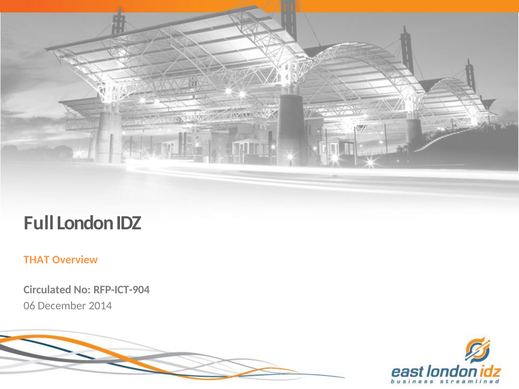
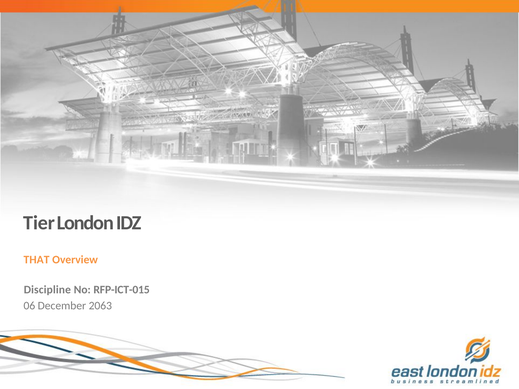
Full: Full -> Tier (39, 223)
Circulated: Circulated -> Discipline (47, 290)
RFP-ICT-904: RFP-ICT-904 -> RFP-ICT-015 (122, 290)
2014: 2014 -> 2063 (100, 306)
